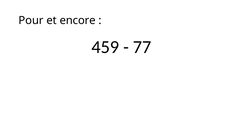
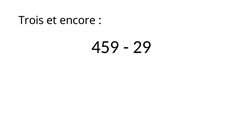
Pour: Pour -> Trois (31, 20)
77: 77 -> 29 (142, 47)
